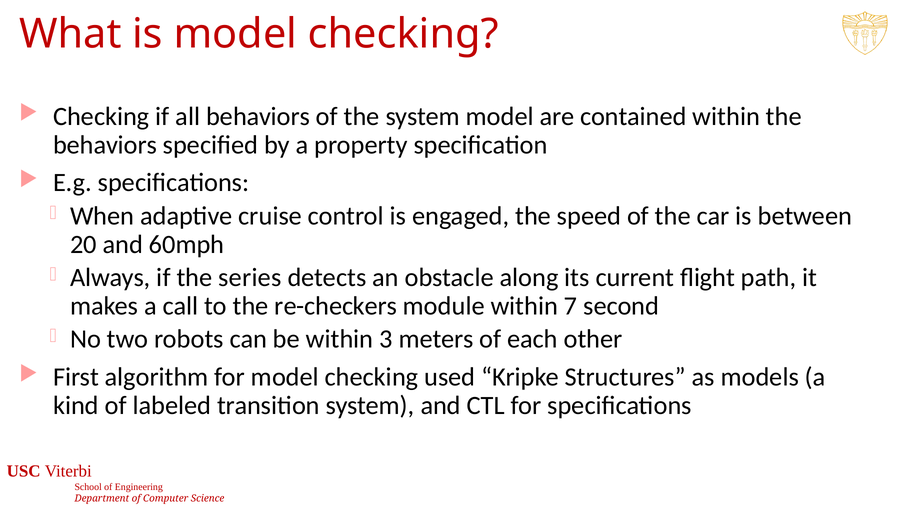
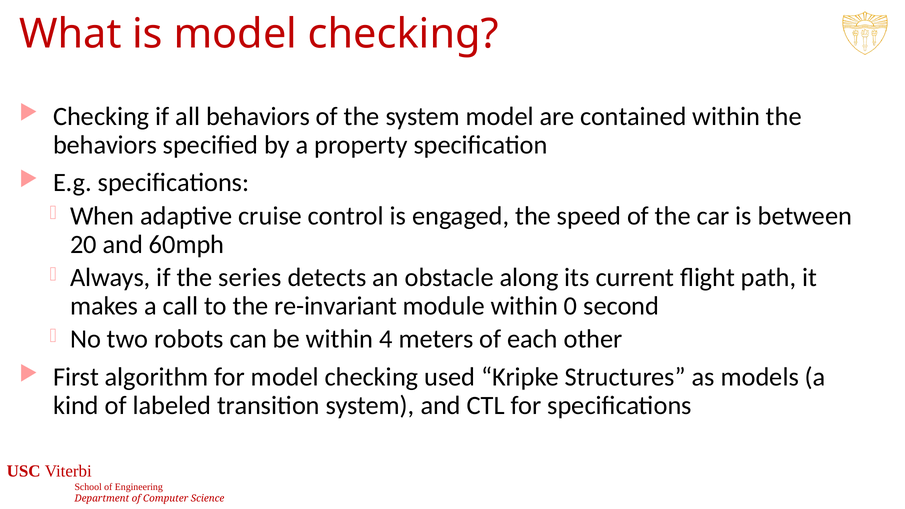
re-checkers: re-checkers -> re-invariant (336, 306)
7: 7 -> 0 (571, 306)
3: 3 -> 4 (386, 339)
